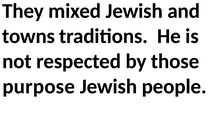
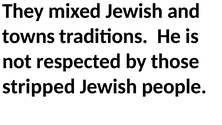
purpose: purpose -> stripped (39, 86)
